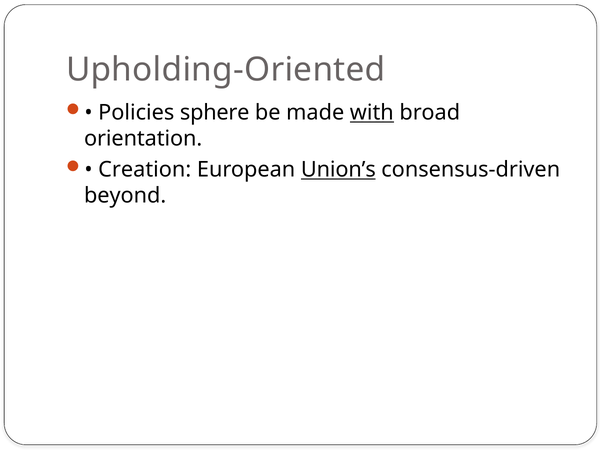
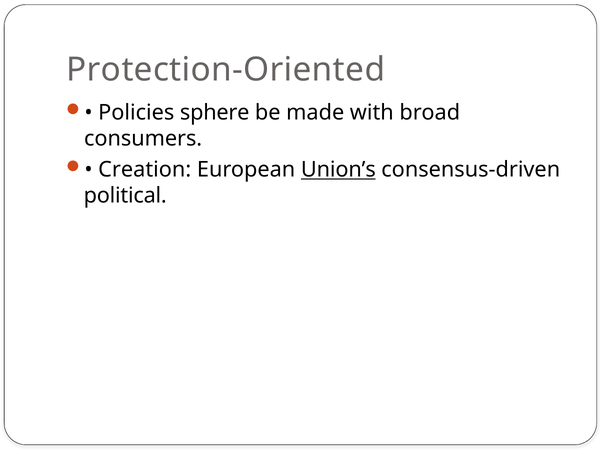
Upholding-Oriented: Upholding-Oriented -> Protection-Oriented (226, 69)
with underline: present -> none (372, 113)
orientation: orientation -> consumers (143, 139)
beyond: beyond -> political (125, 196)
